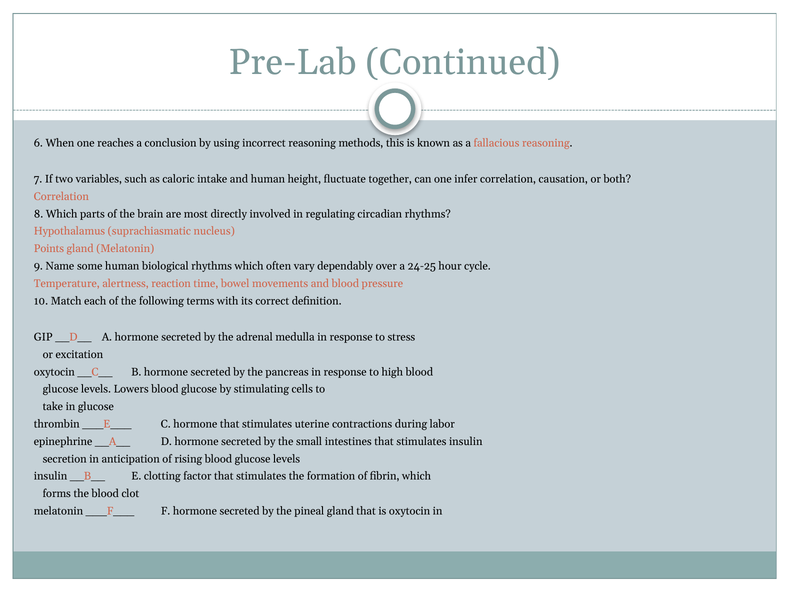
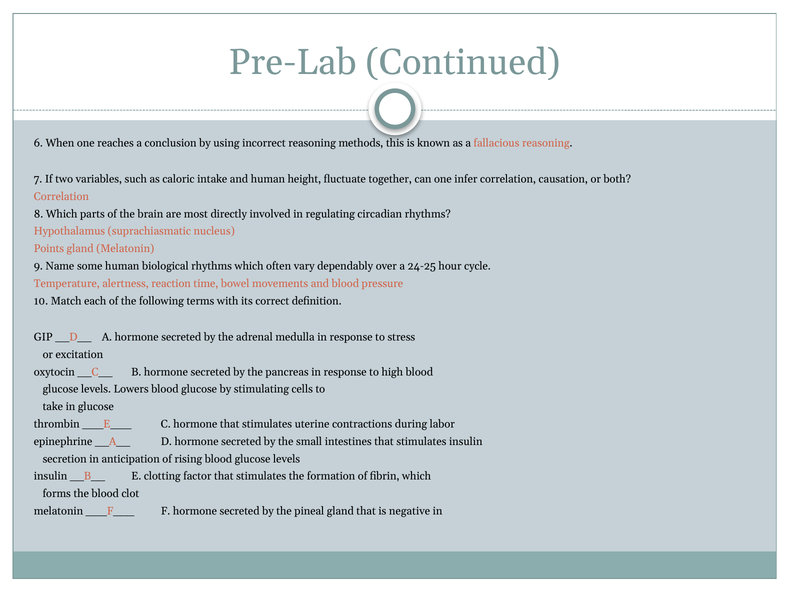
is oxytocin: oxytocin -> negative (410, 512)
